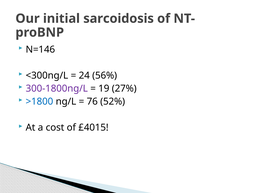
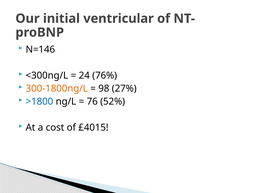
sarcoidosis: sarcoidosis -> ventricular (119, 19)
56%: 56% -> 76% (105, 75)
300-1800ng/L colour: purple -> orange (57, 88)
19: 19 -> 98 (104, 88)
